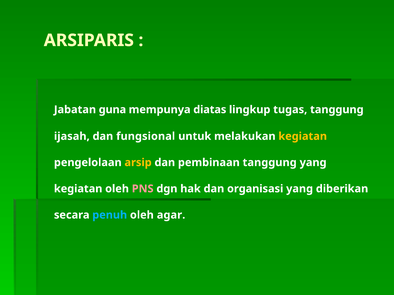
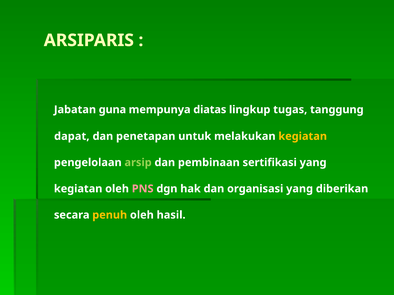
ijasah: ijasah -> dapat (72, 136)
fungsional: fungsional -> penetapan (146, 136)
arsip colour: yellow -> light green (138, 163)
pembinaan tanggung: tanggung -> sertifikasi (270, 163)
penuh colour: light blue -> yellow (110, 215)
agar: agar -> hasil (171, 215)
